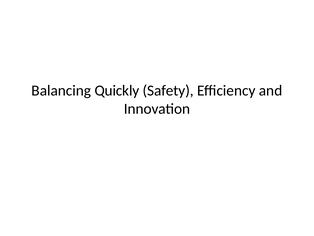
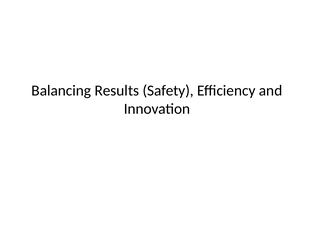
Quickly: Quickly -> Results (117, 90)
